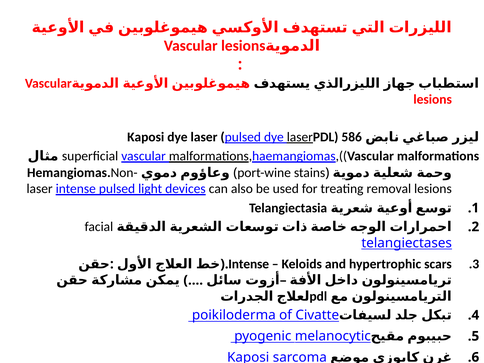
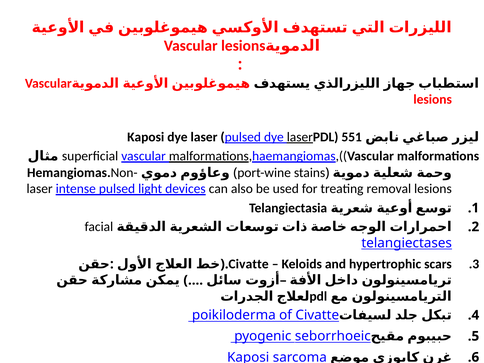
586: 586 -> 551 (352, 137)
Intense: Intense -> Civatte (249, 264)
melanocytic: melanocytic -> seborrhoeic (333, 336)
